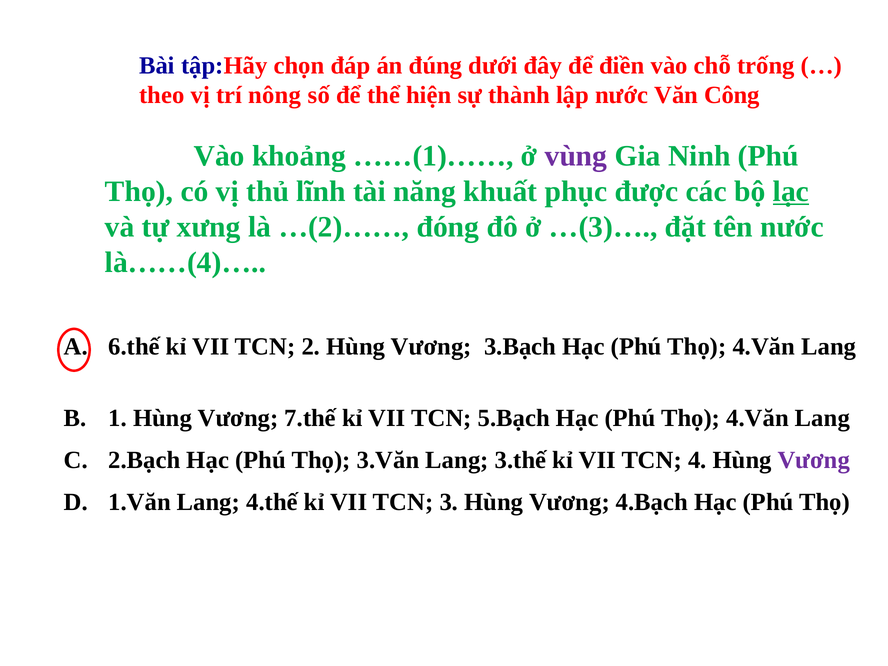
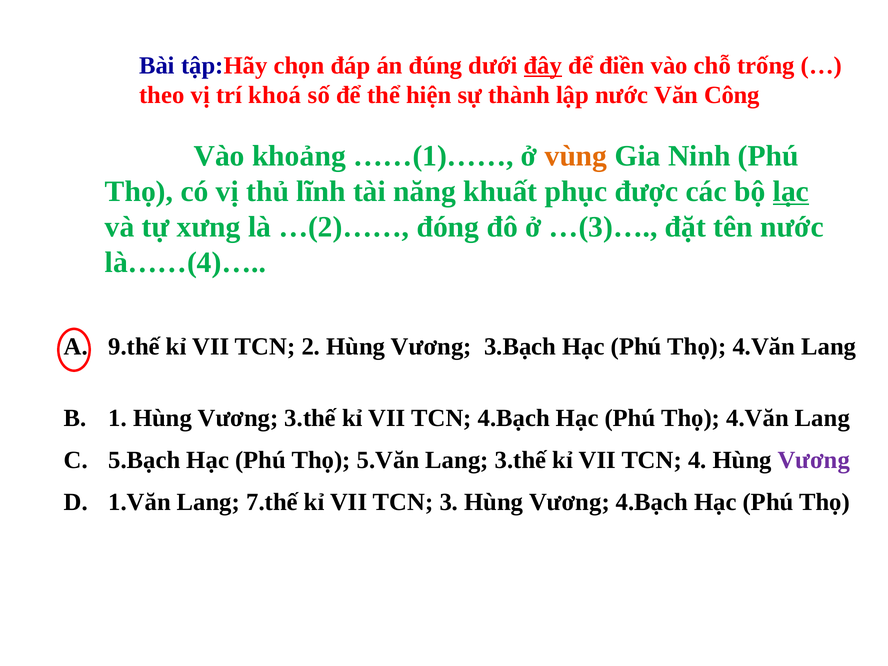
đây underline: none -> present (543, 66)
nông: nông -> khoá (275, 95)
vùng colour: purple -> orange (576, 156)
6.thế: 6.thế -> 9.thế (134, 347)
Vương 7.thế: 7.thế -> 3.thế (310, 418)
TCN 5.Bạch: 5.Bạch -> 4.Bạch (514, 418)
2.Bạch: 2.Bạch -> 5.Bạch (144, 460)
3.Văn: 3.Văn -> 5.Văn (388, 460)
4.thế: 4.thế -> 7.thế (272, 502)
